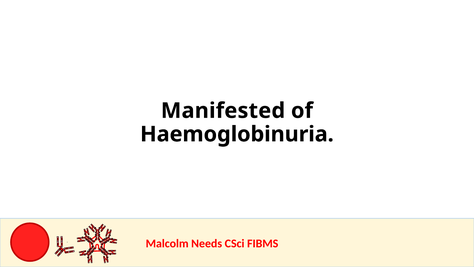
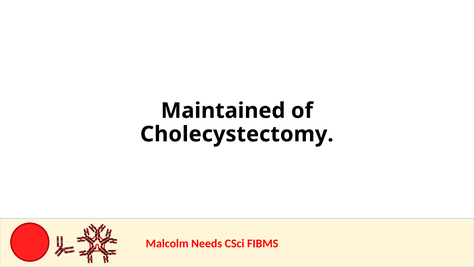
Manifested: Manifested -> Maintained (223, 111)
Haemoglobinuria: Haemoglobinuria -> Cholecystectomy (237, 134)
